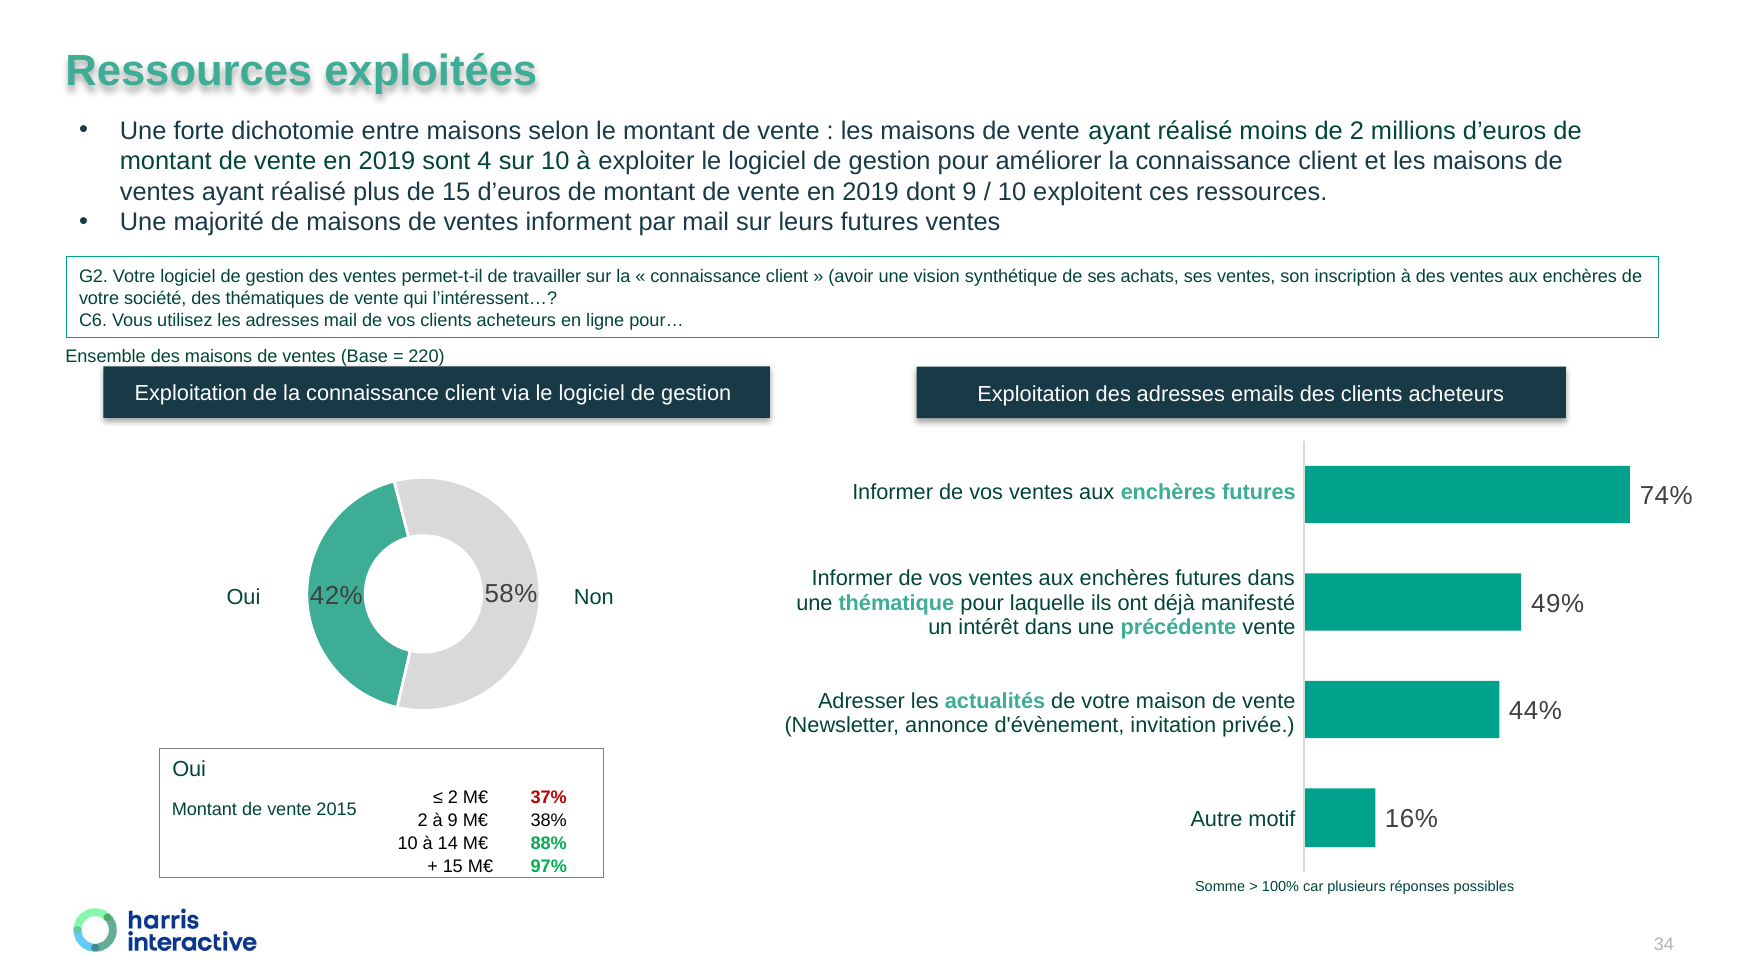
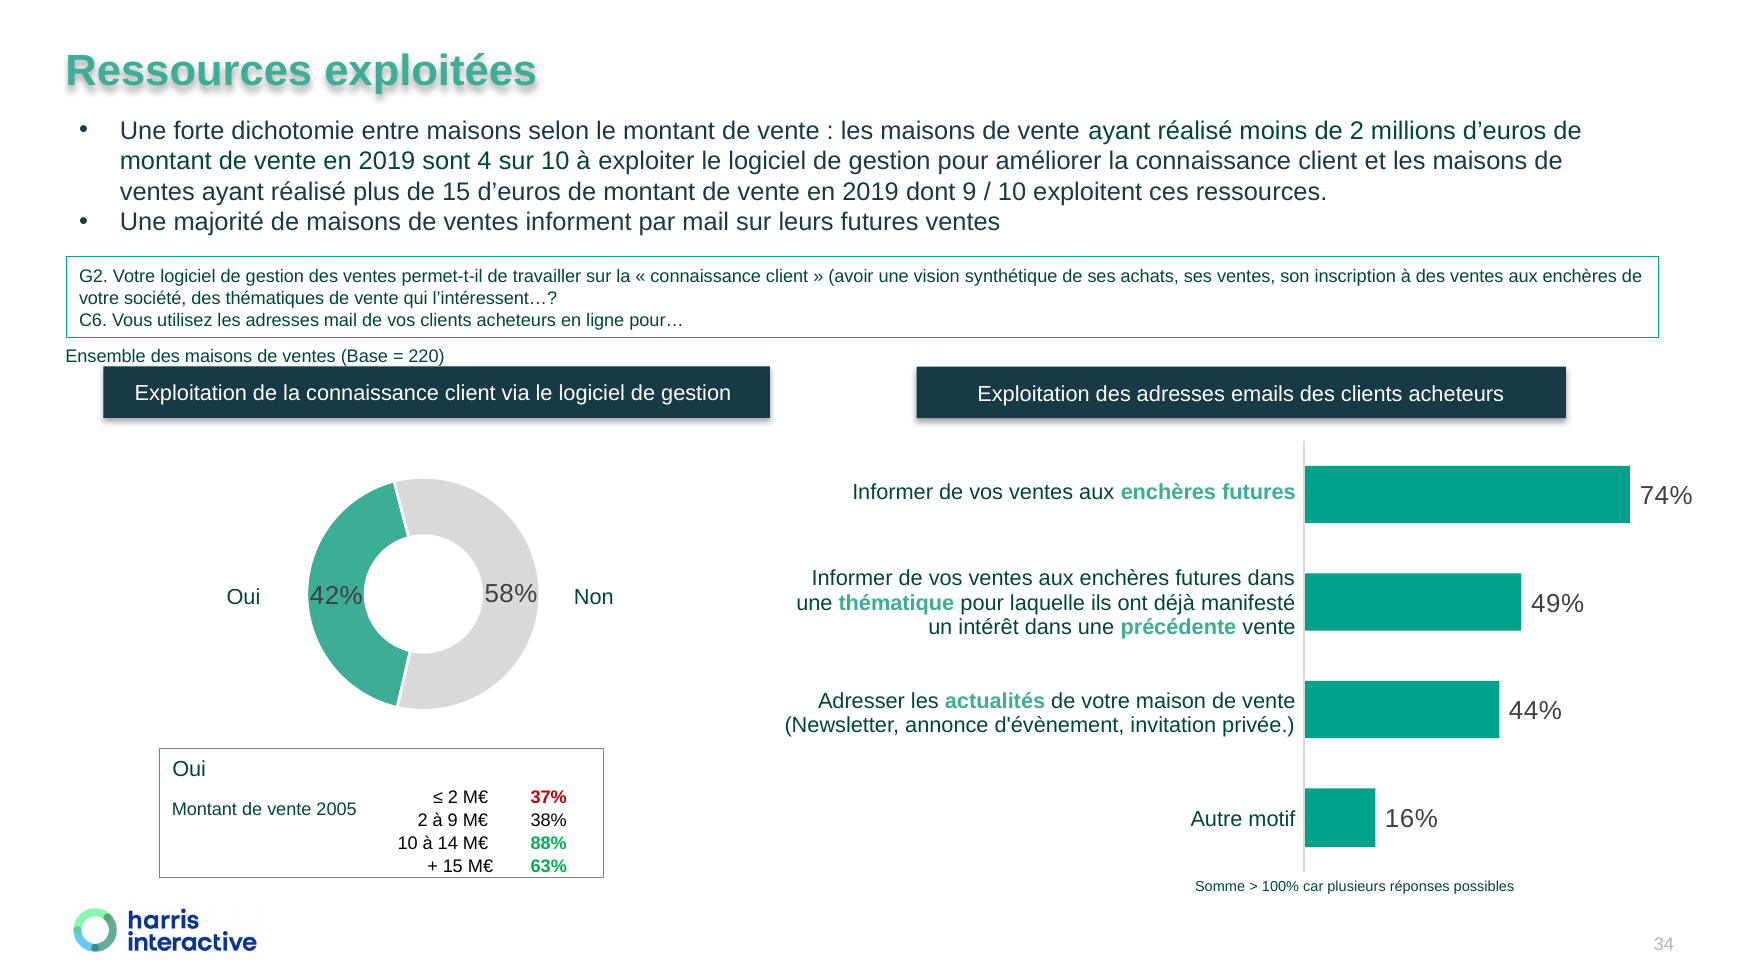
2015: 2015 -> 2005 (337, 810)
97%: 97% -> 63% (549, 867)
